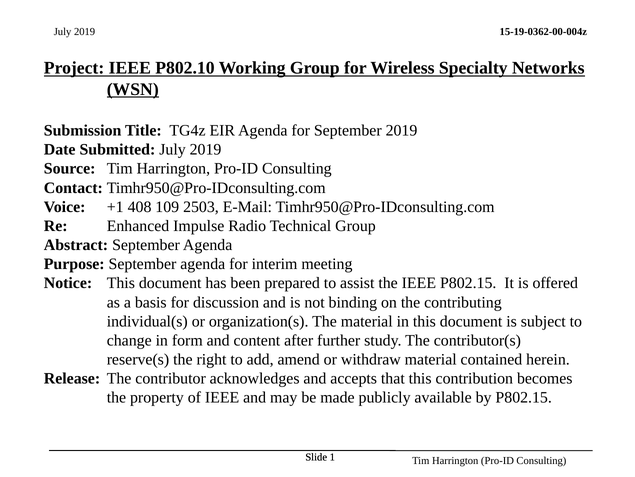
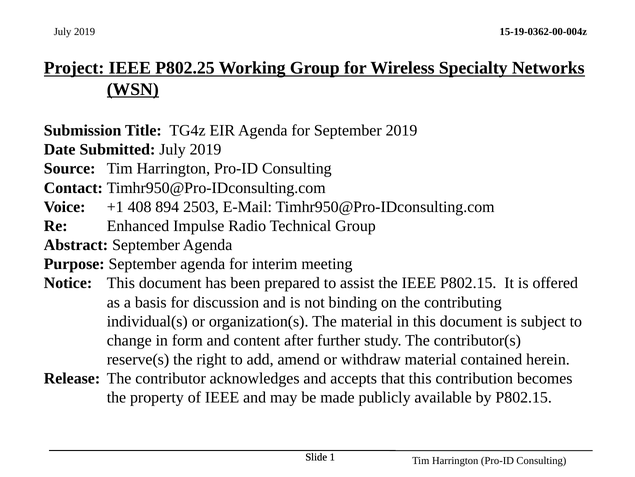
P802.10: P802.10 -> P802.25 (185, 68)
109: 109 -> 894 (167, 207)
